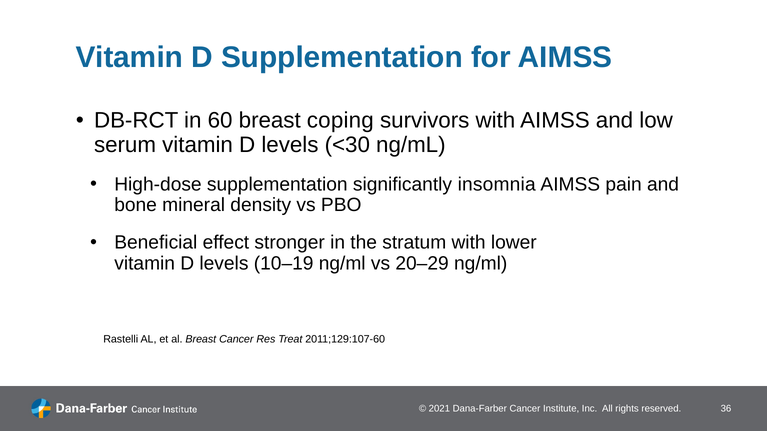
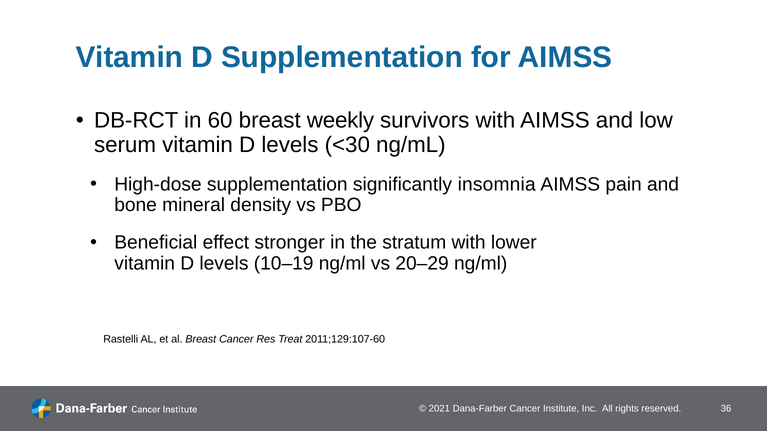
coping: coping -> weekly (341, 121)
